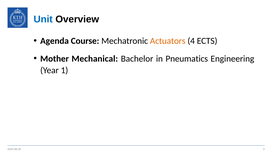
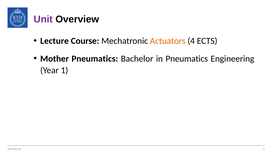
Unit colour: blue -> purple (43, 19)
Agenda: Agenda -> Lecture (54, 41)
Mother Mechanical: Mechanical -> Pneumatics (95, 59)
